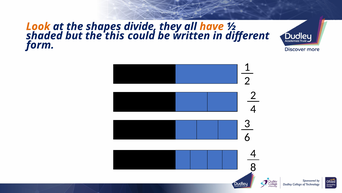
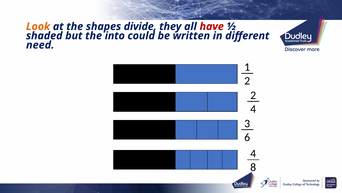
have colour: orange -> red (212, 26)
this: this -> into (115, 36)
form: form -> need (40, 45)
